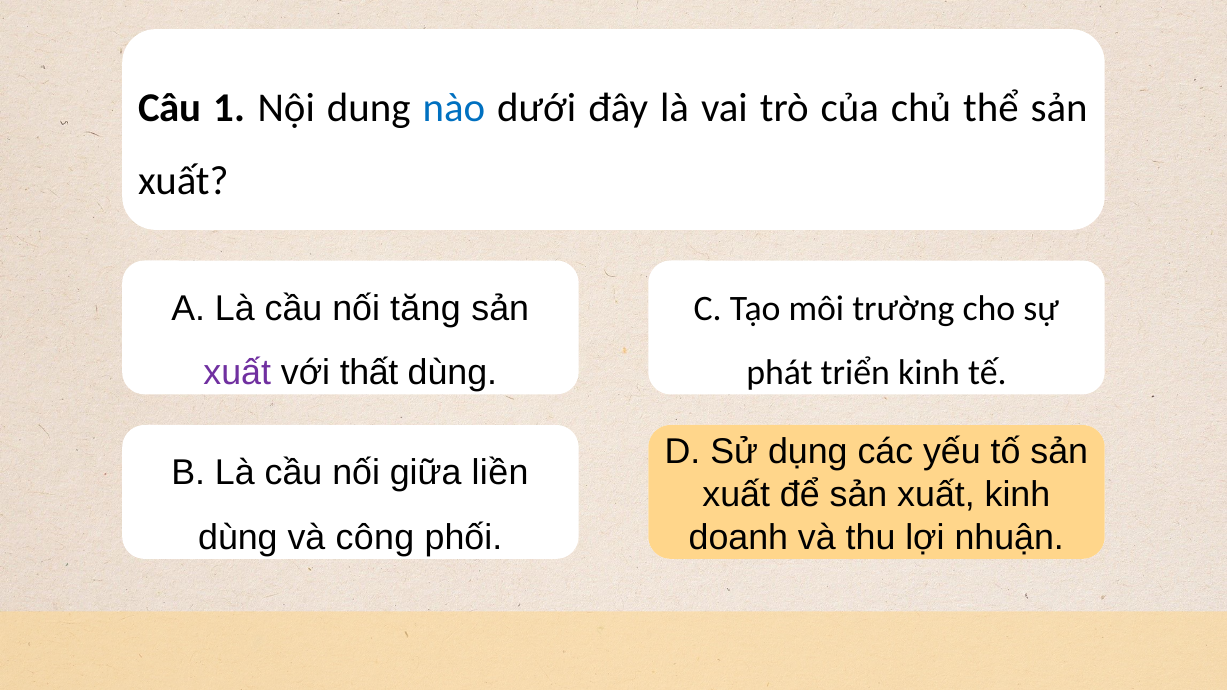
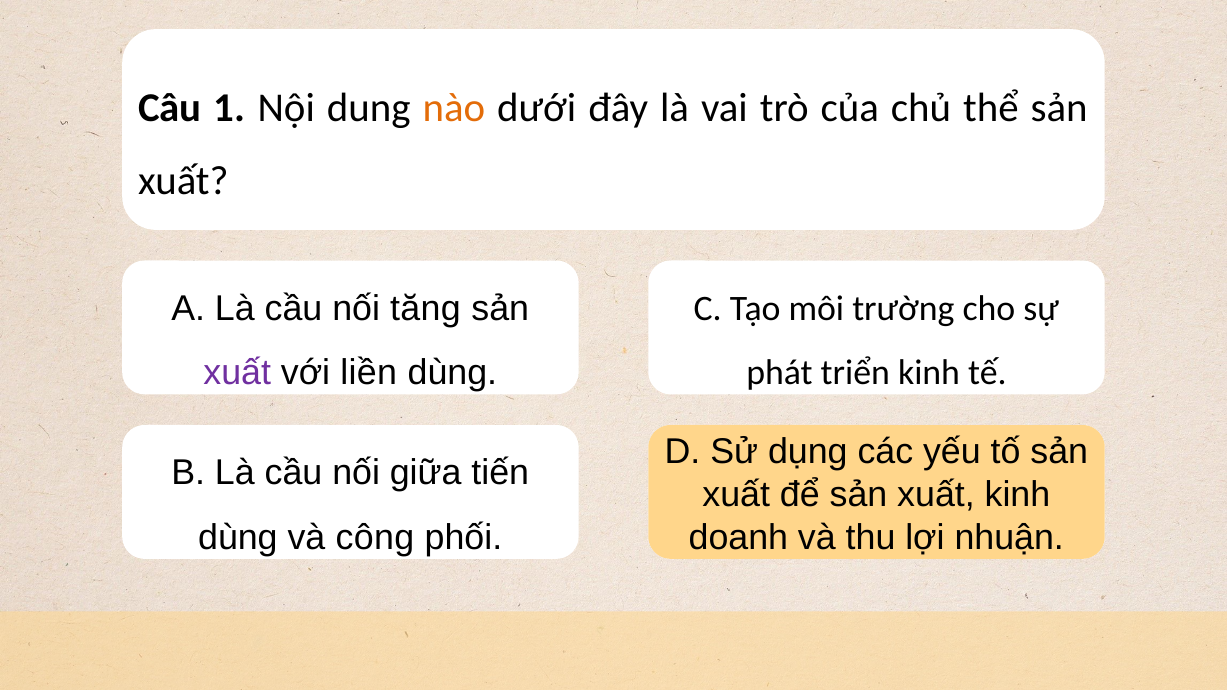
nào colour: blue -> orange (454, 108)
thất: thất -> liền (369, 373)
liền: liền -> tiến (500, 473)
